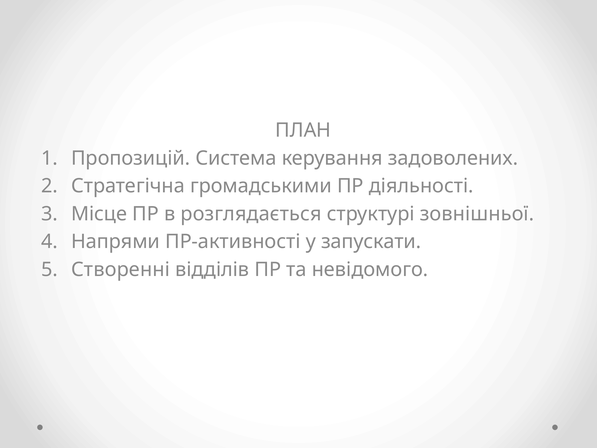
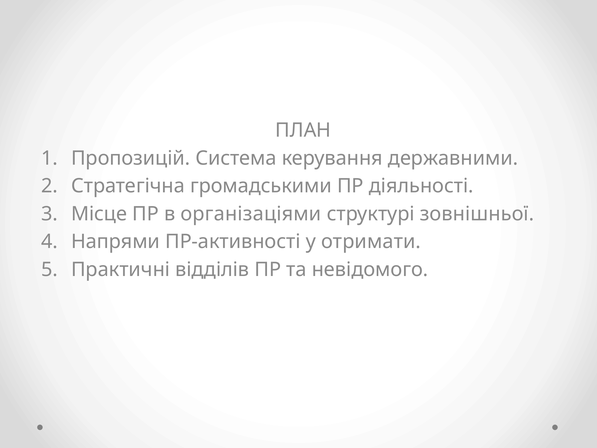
задоволених: задоволених -> державними (453, 158)
розглядається: розглядається -> організаціями (251, 214)
запускати: запускати -> отримати (371, 242)
Створенні: Створенні -> Практичні (121, 269)
